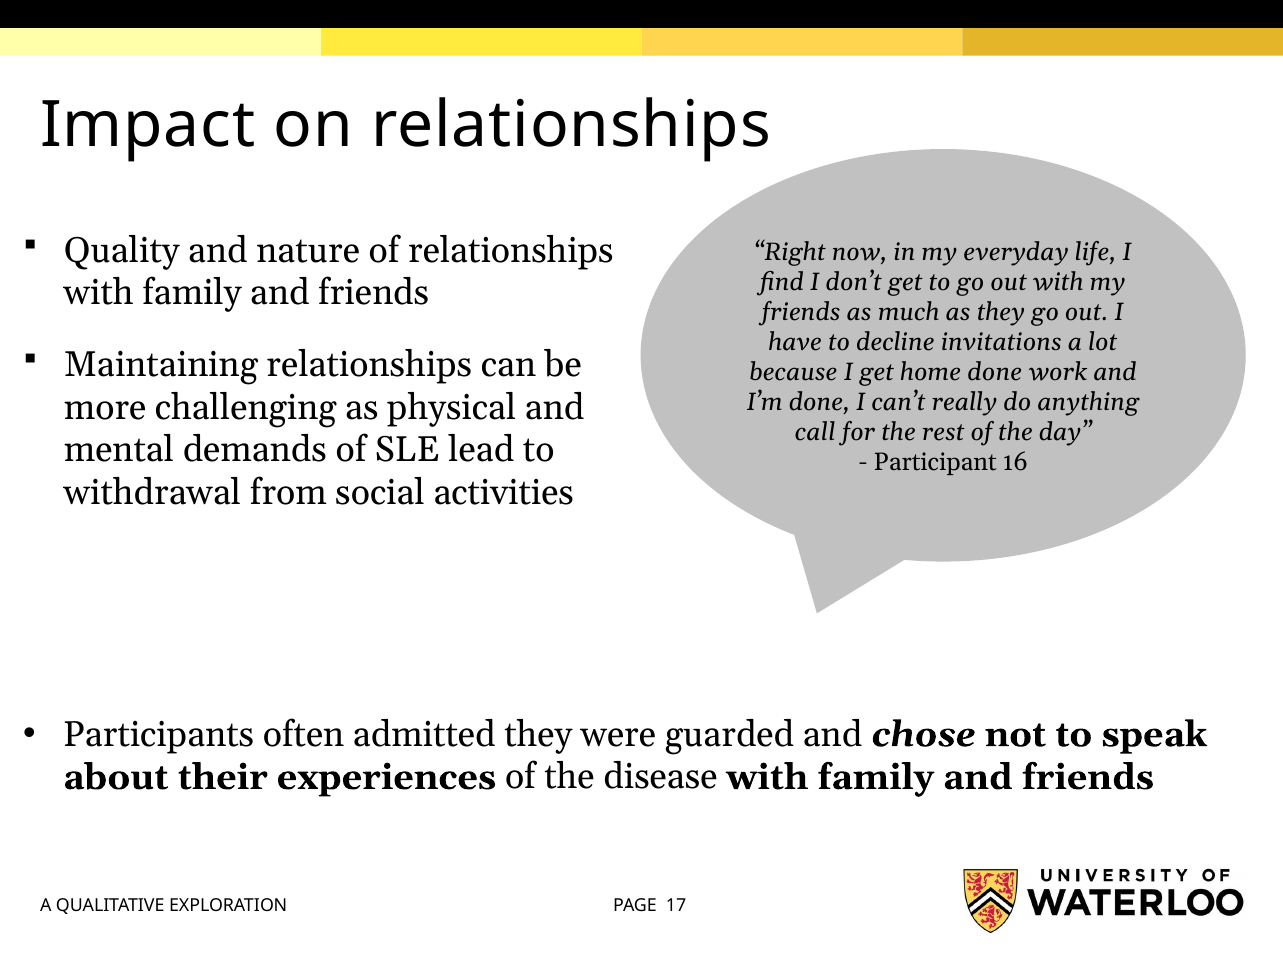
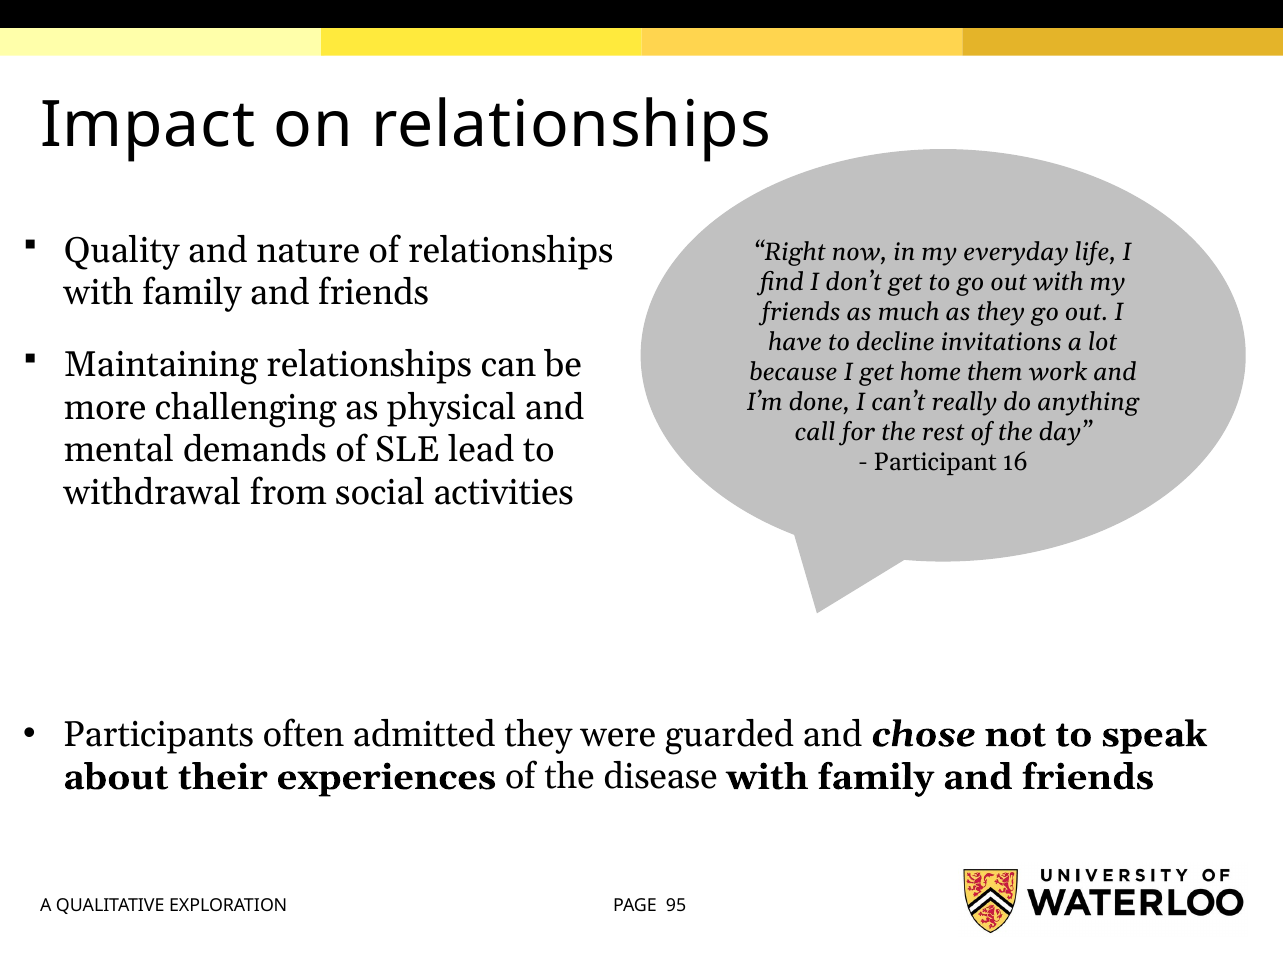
home done: done -> them (995, 372)
17: 17 -> 95 (676, 906)
